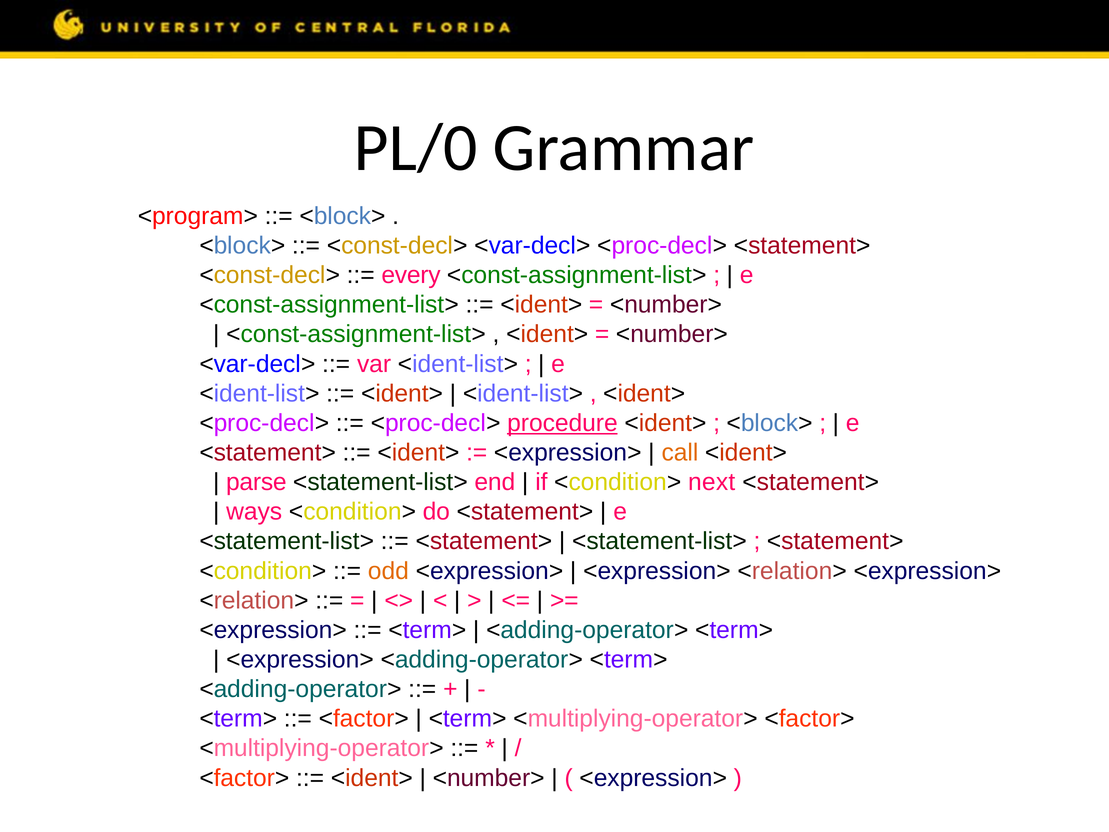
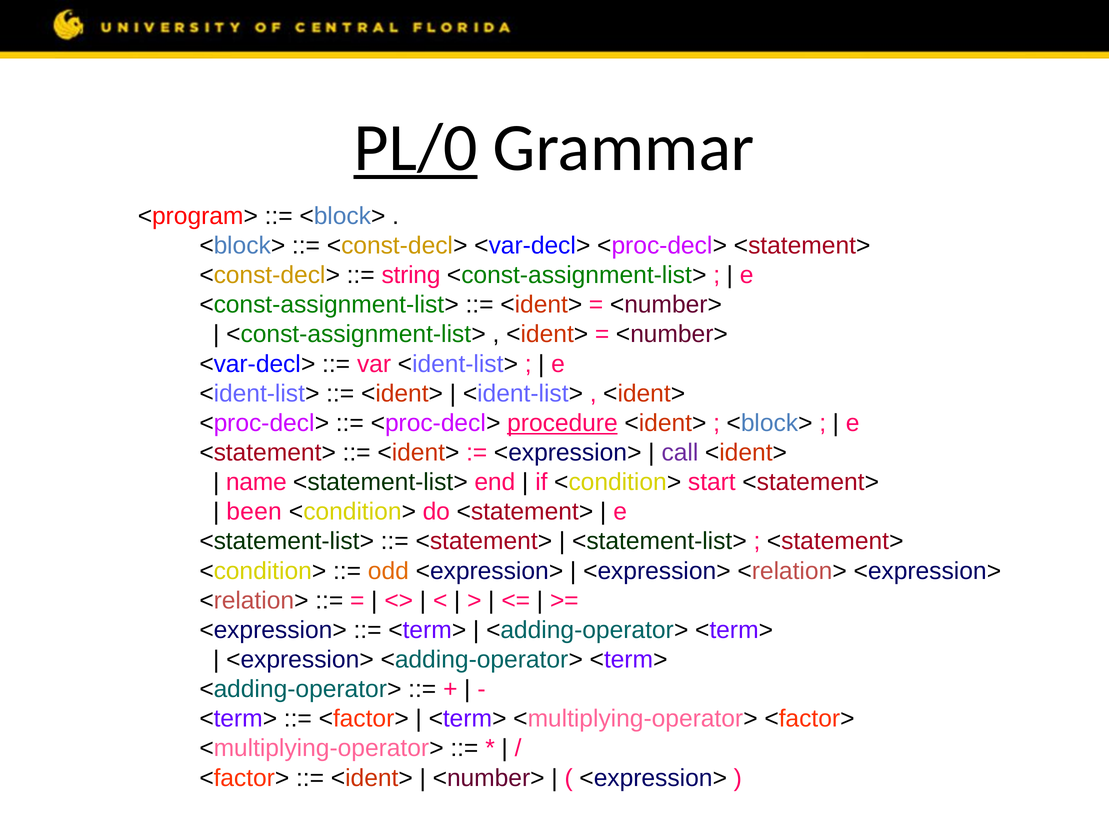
PL/0 underline: none -> present (416, 148)
every: every -> string (411, 275)
call colour: orange -> purple (680, 453)
parse: parse -> name (256, 482)
next: next -> start (712, 482)
ways: ways -> been (254, 512)
